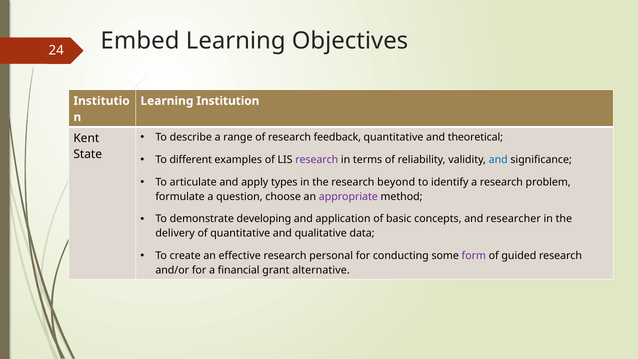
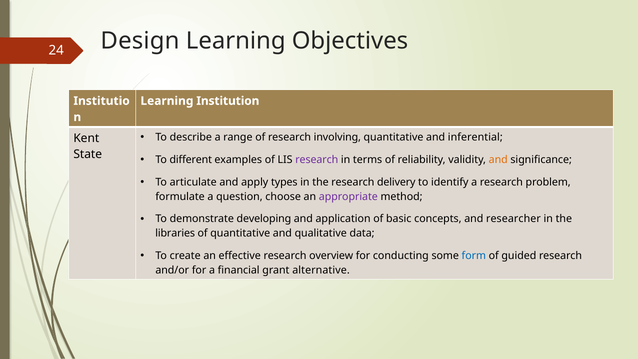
Embed: Embed -> Design (140, 41)
feedback: feedback -> involving (337, 137)
theoretical: theoretical -> inferential (475, 137)
and colour: blue -> orange (498, 160)
beyond: beyond -> delivery (396, 182)
delivery: delivery -> libraries (175, 233)
personal: personal -> overview (331, 256)
form colour: purple -> blue (474, 256)
